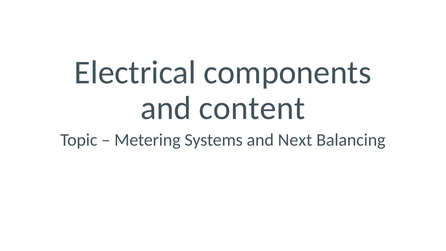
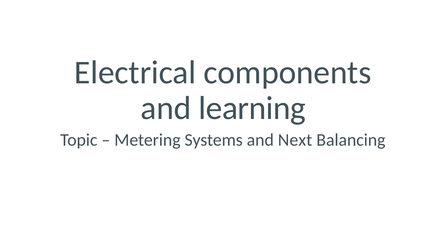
content: content -> learning (252, 108)
